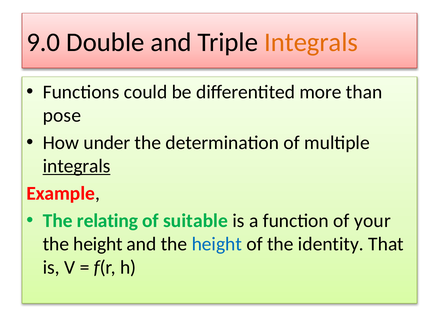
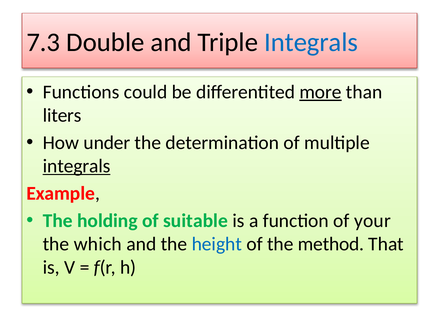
9.0: 9.0 -> 7.3 (43, 42)
Integrals colour: orange -> blue (311, 42)
more underline: none -> present (320, 92)
pose: pose -> liters (62, 116)
relating: relating -> holding (107, 221)
height: height -> which (98, 244)
identity: identity -> method (331, 244)
